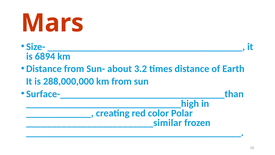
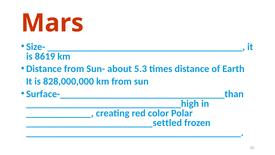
6894: 6894 -> 8619 (45, 56)
3.2: 3.2 -> 5.3 (141, 69)
288,000,000: 288,000,000 -> 828,000,000 (69, 81)
_________________________similar: _________________________similar -> _________________________settled (104, 123)
